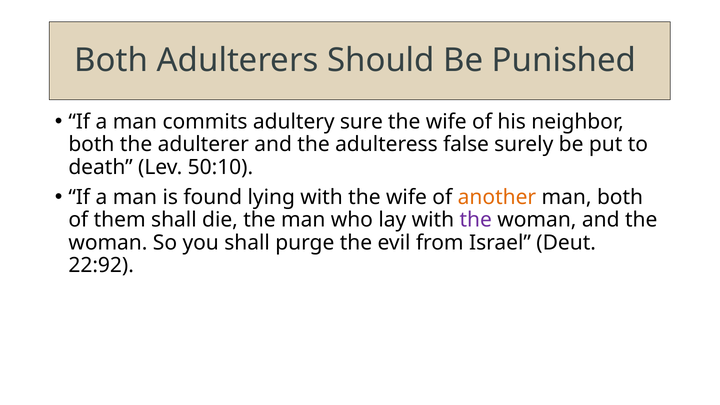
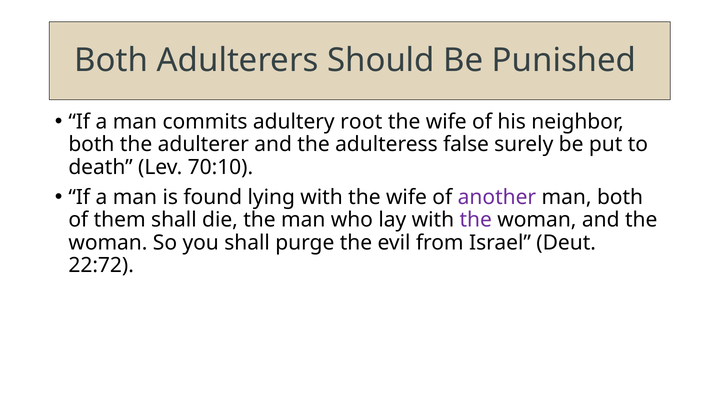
sure: sure -> root (361, 122)
50:10: 50:10 -> 70:10 (220, 167)
another colour: orange -> purple (497, 197)
22:92: 22:92 -> 22:72 (101, 265)
